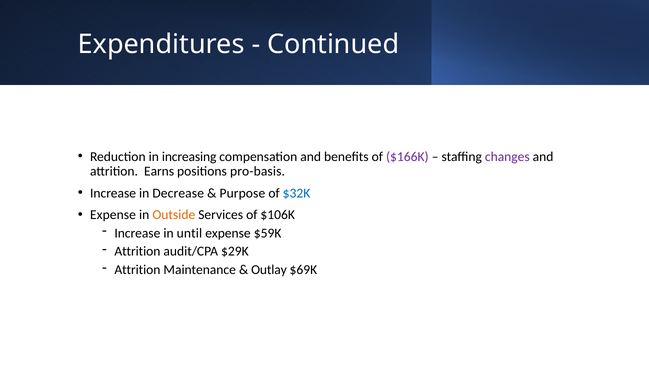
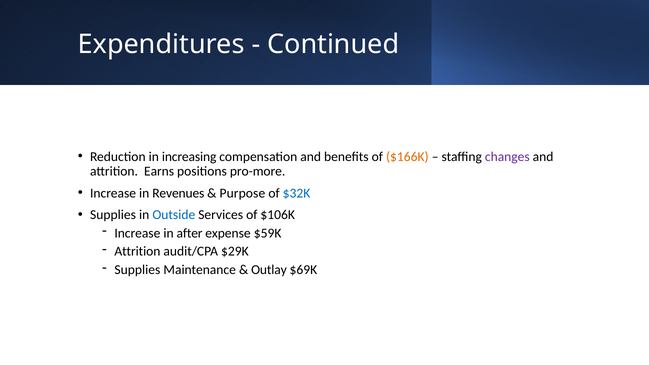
$166K colour: purple -> orange (407, 157)
pro-basis: pro-basis -> pro-more (258, 171)
Decrease: Decrease -> Revenues (178, 193)
Expense: Expense -> Supplies (113, 215)
Outside colour: orange -> blue (174, 215)
until: until -> after (190, 233)
Attrition: Attrition -> Supplies (137, 270)
